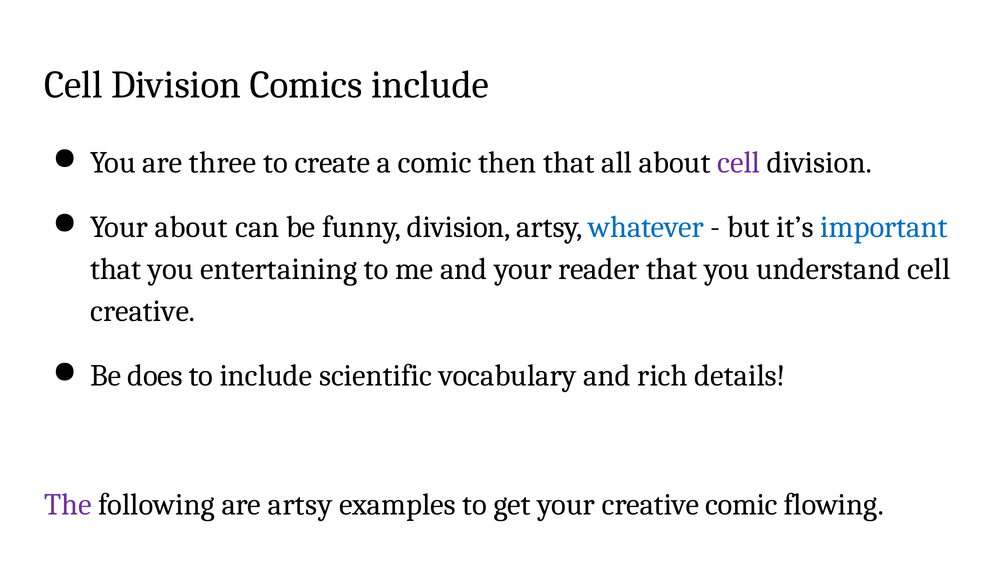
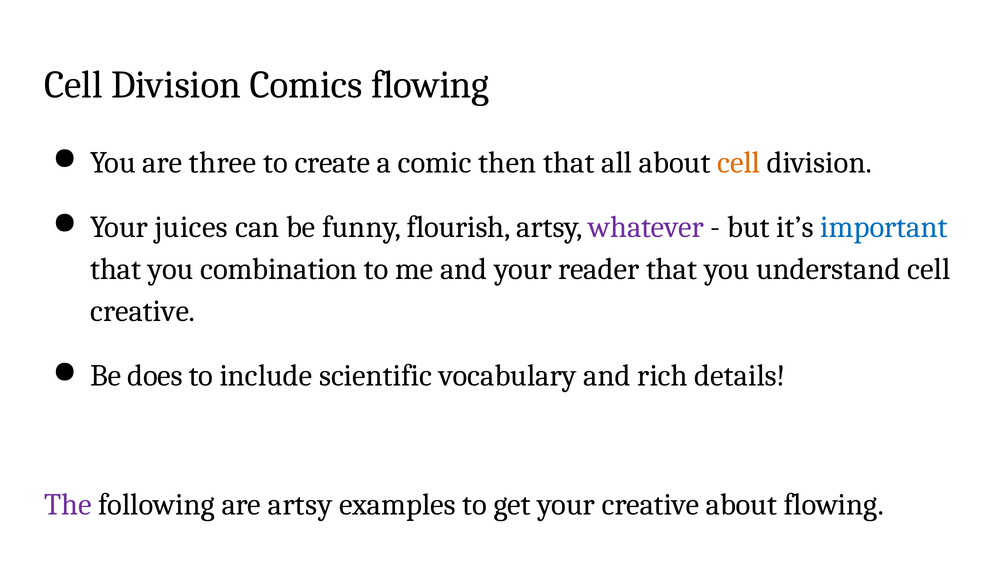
Comics include: include -> flowing (430, 85)
cell colour: purple -> orange (739, 162)
Your about: about -> juices (191, 227)
funny division: division -> flourish (459, 227)
whatever colour: blue -> purple (646, 227)
entertaining: entertaining -> combination (279, 269)
creative comic: comic -> about (741, 505)
